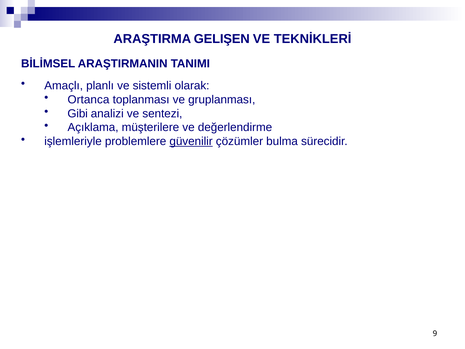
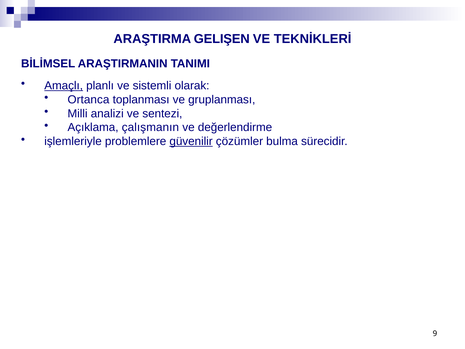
Amaçlı underline: none -> present (64, 86)
Gibi: Gibi -> Milli (78, 113)
müşterilere: müşterilere -> çalışmanın (150, 127)
